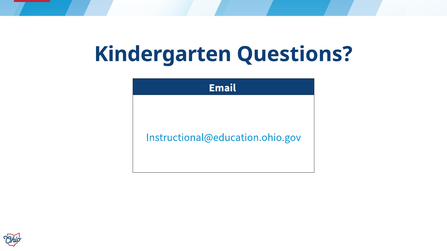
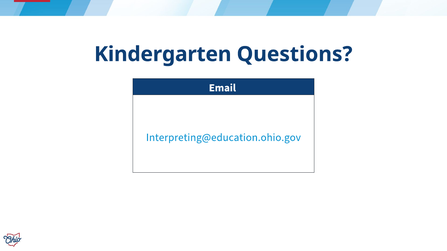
Instructional@education.ohio.gov: Instructional@education.ohio.gov -> Interpreting@education.ohio.gov (223, 138)
